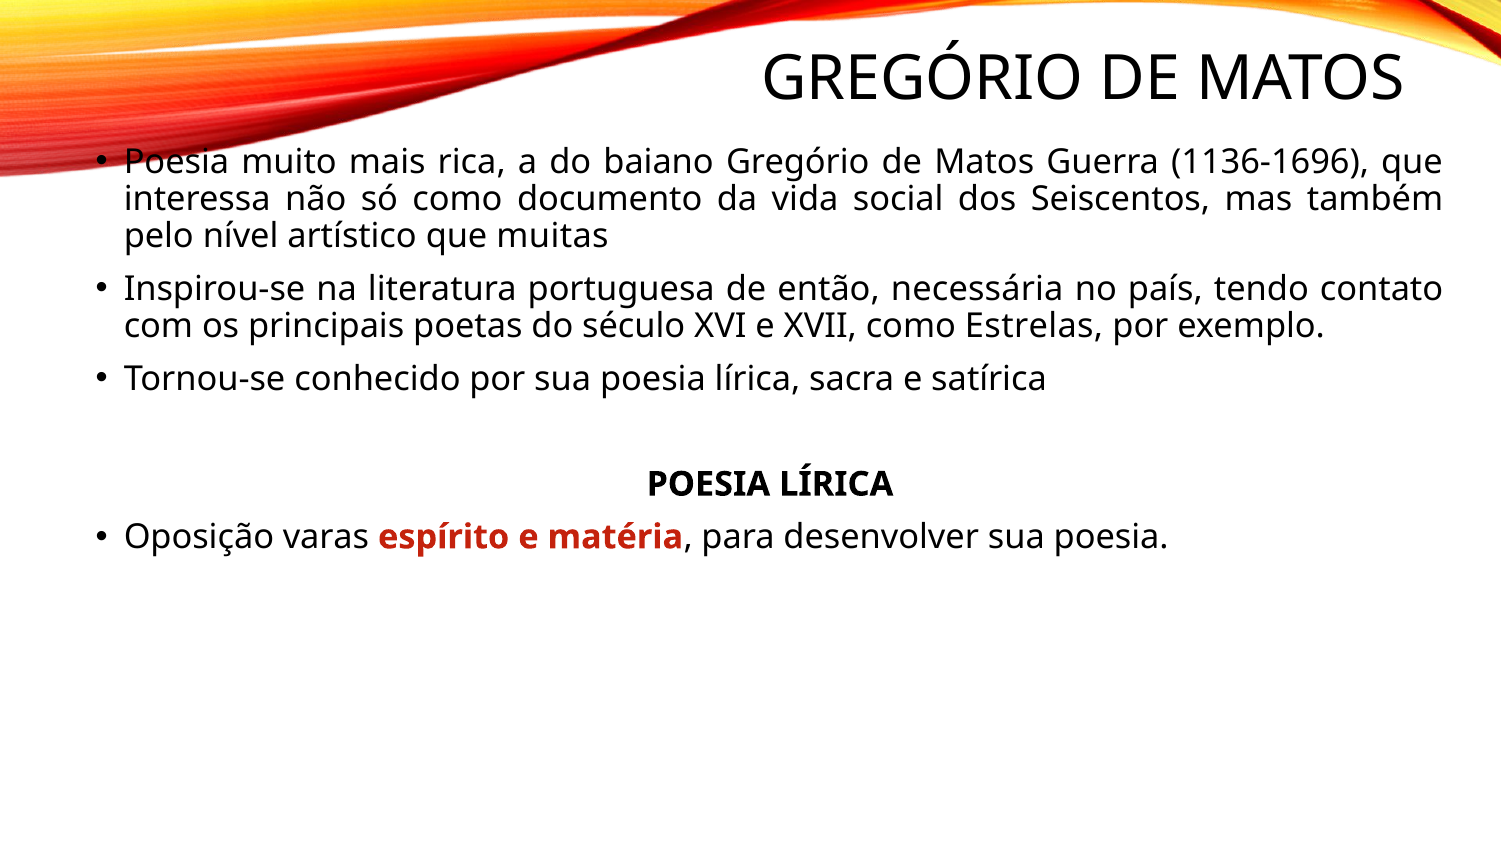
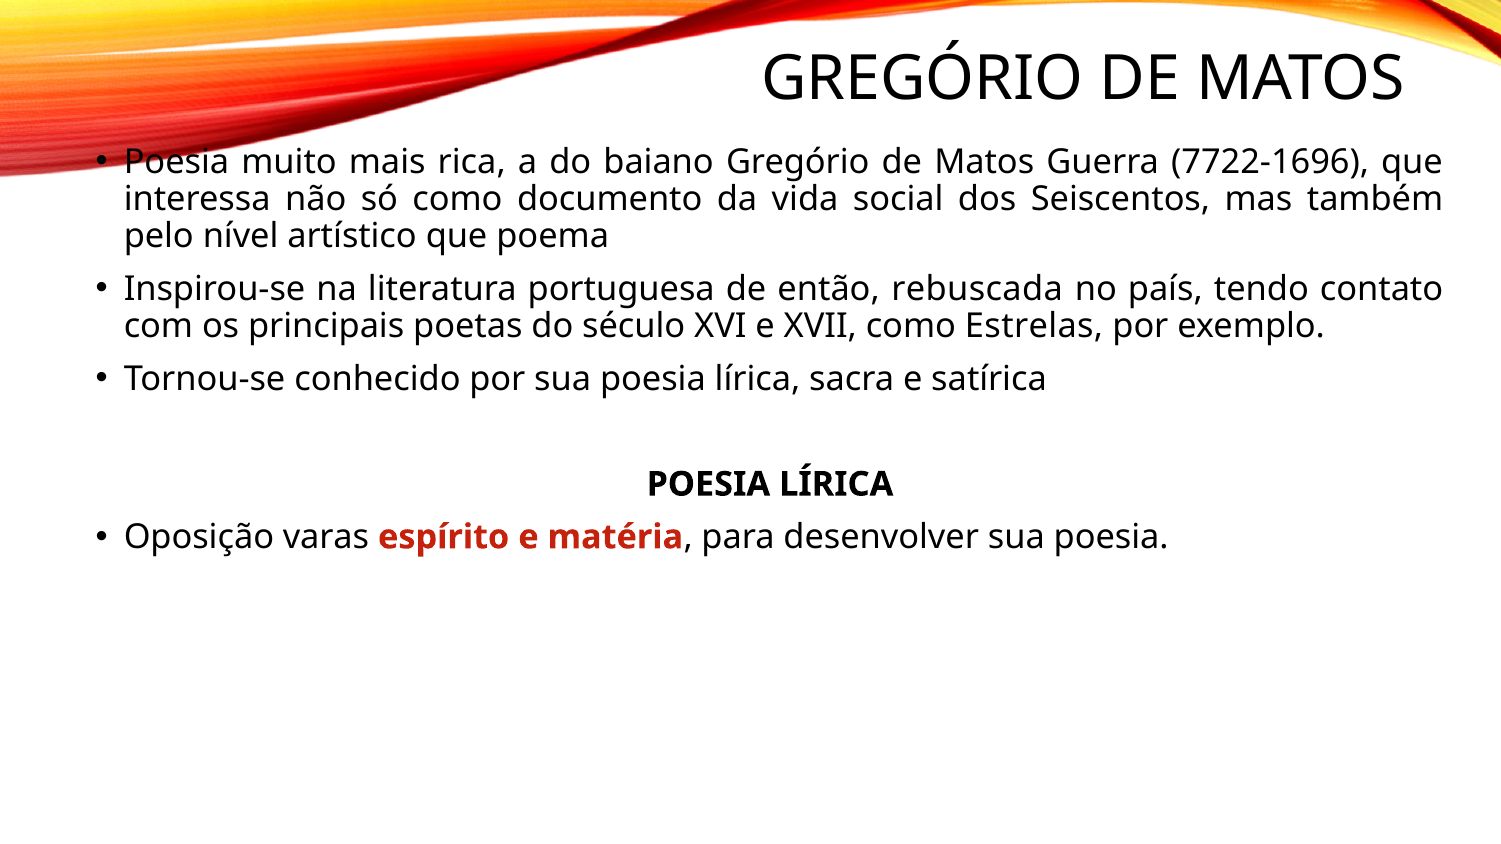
1136-1696: 1136-1696 -> 7722-1696 (1270, 162)
muitas: muitas -> poema (553, 236)
necessária: necessária -> rebuscada (977, 289)
